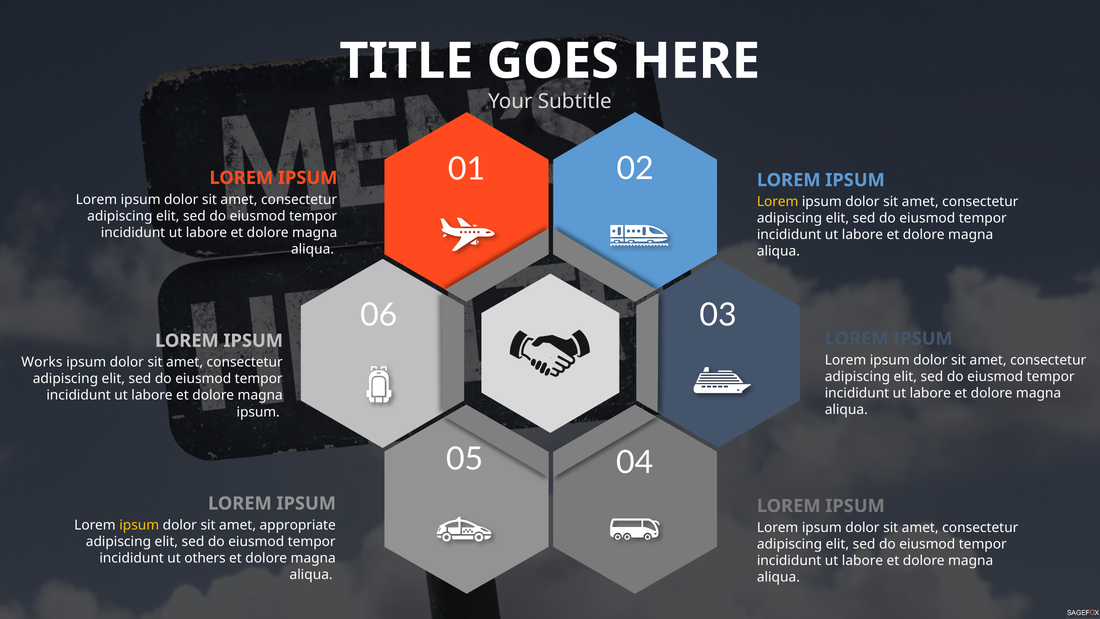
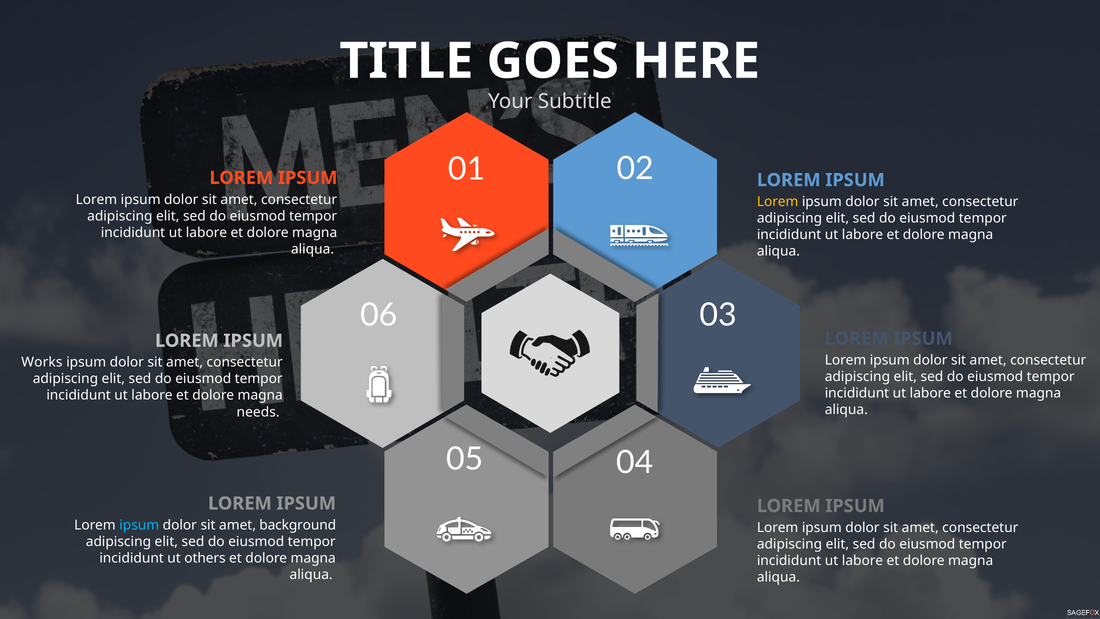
ipsum: ipsum -> needs (258, 412)
ipsum colour: yellow -> light blue (139, 525)
appropriate: appropriate -> background (298, 525)
